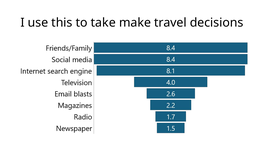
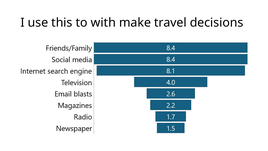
take: take -> with (103, 23)
